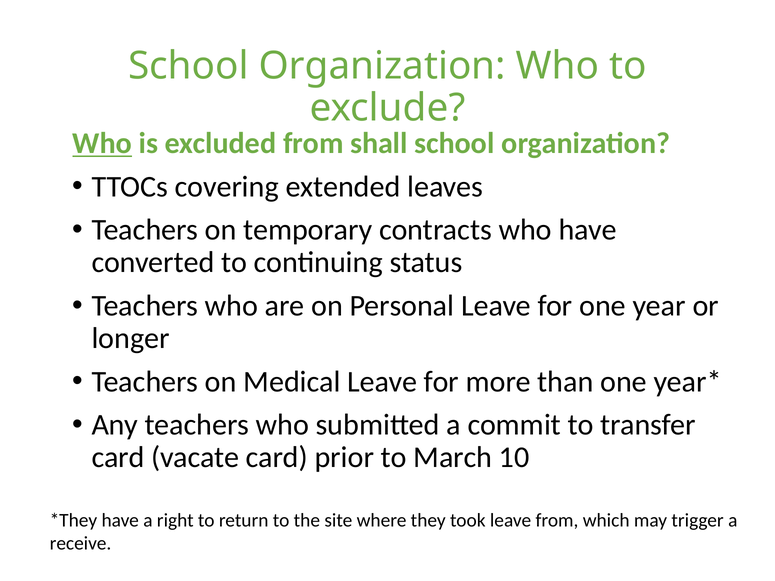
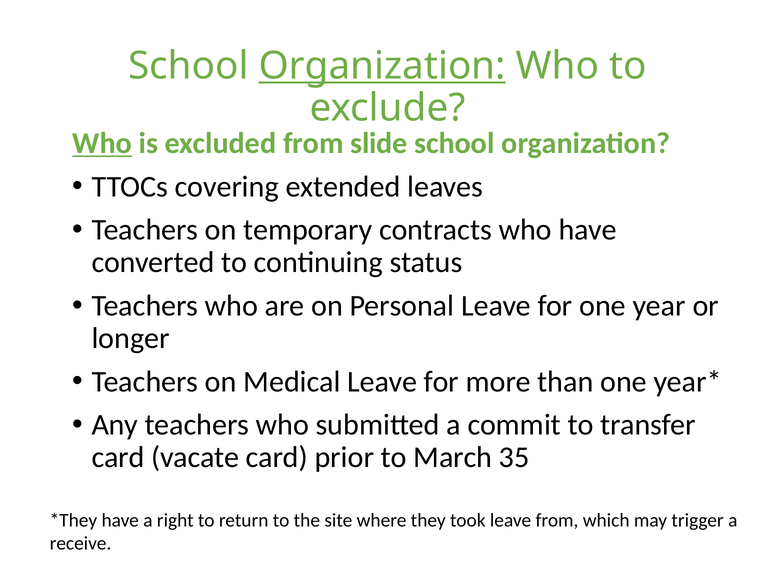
Organization underline: none -> present (382, 66)
shall: shall -> slide (379, 143)
10: 10 -> 35 (514, 458)
